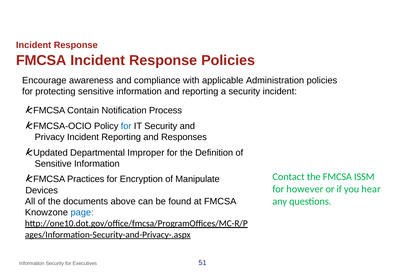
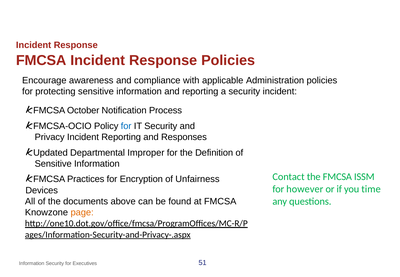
Contain: Contain -> October (83, 111)
Manipulate: Manipulate -> Unfairness (197, 179)
hear: hear -> time (371, 189)
page colour: blue -> orange (82, 212)
